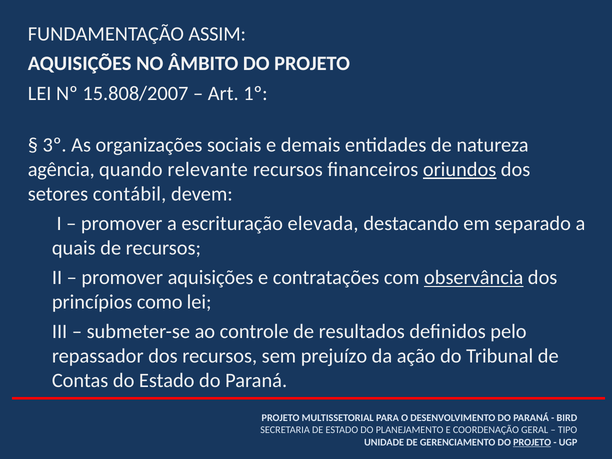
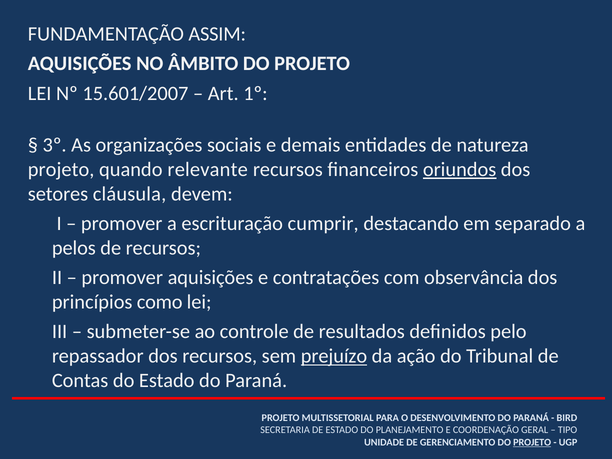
15.808/2007: 15.808/2007 -> 15.601/2007 (135, 93)
agência: agência -> projeto (61, 169)
contábil: contábil -> cláusula (130, 194)
elevada: elevada -> cumprir (323, 224)
quais: quais -> pelos (74, 248)
observância underline: present -> none (474, 278)
prejuízo underline: none -> present (334, 356)
